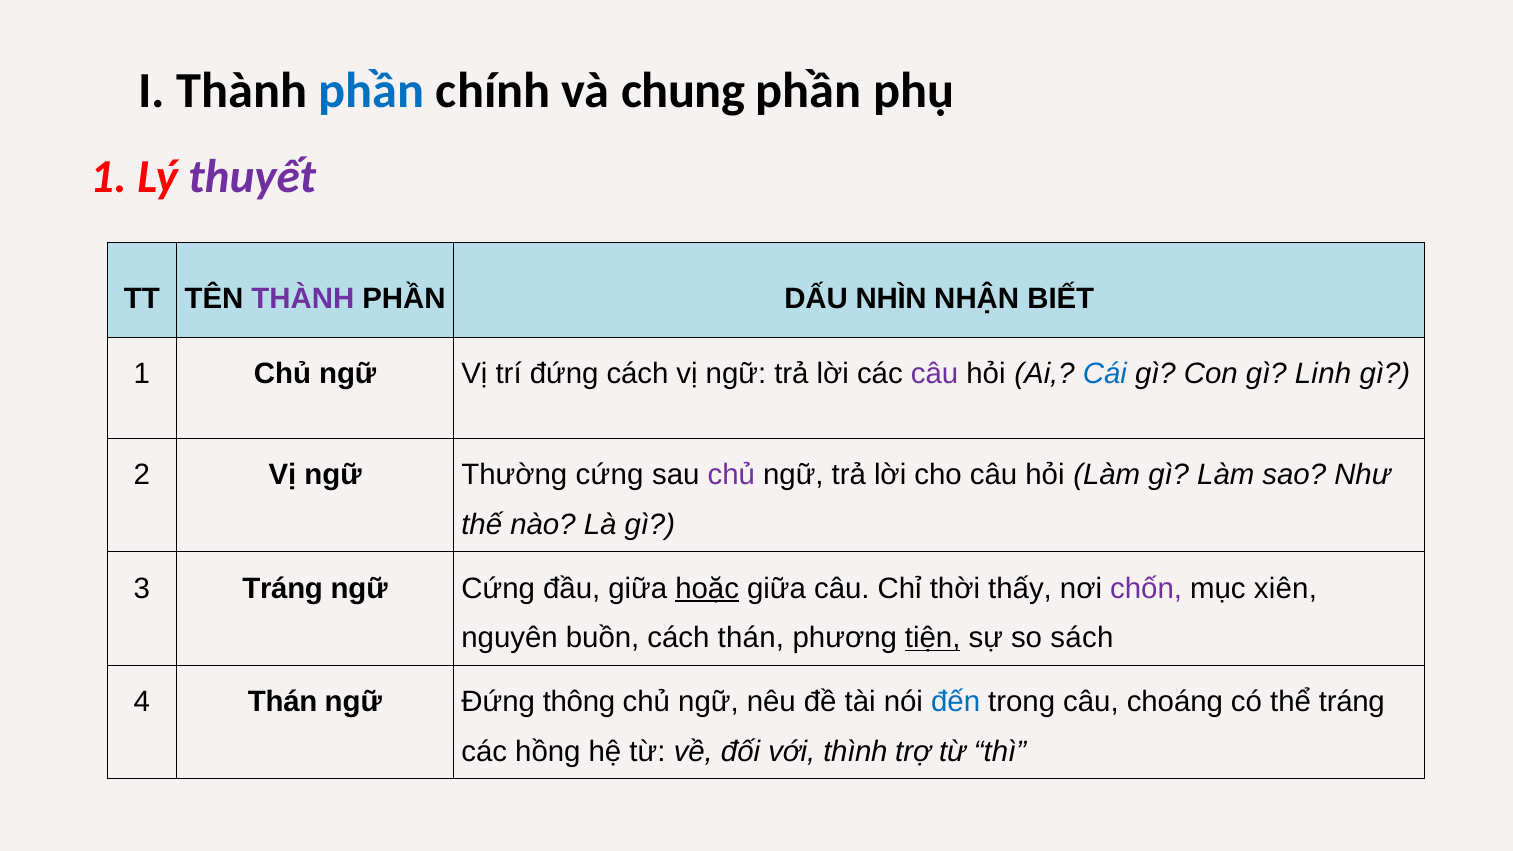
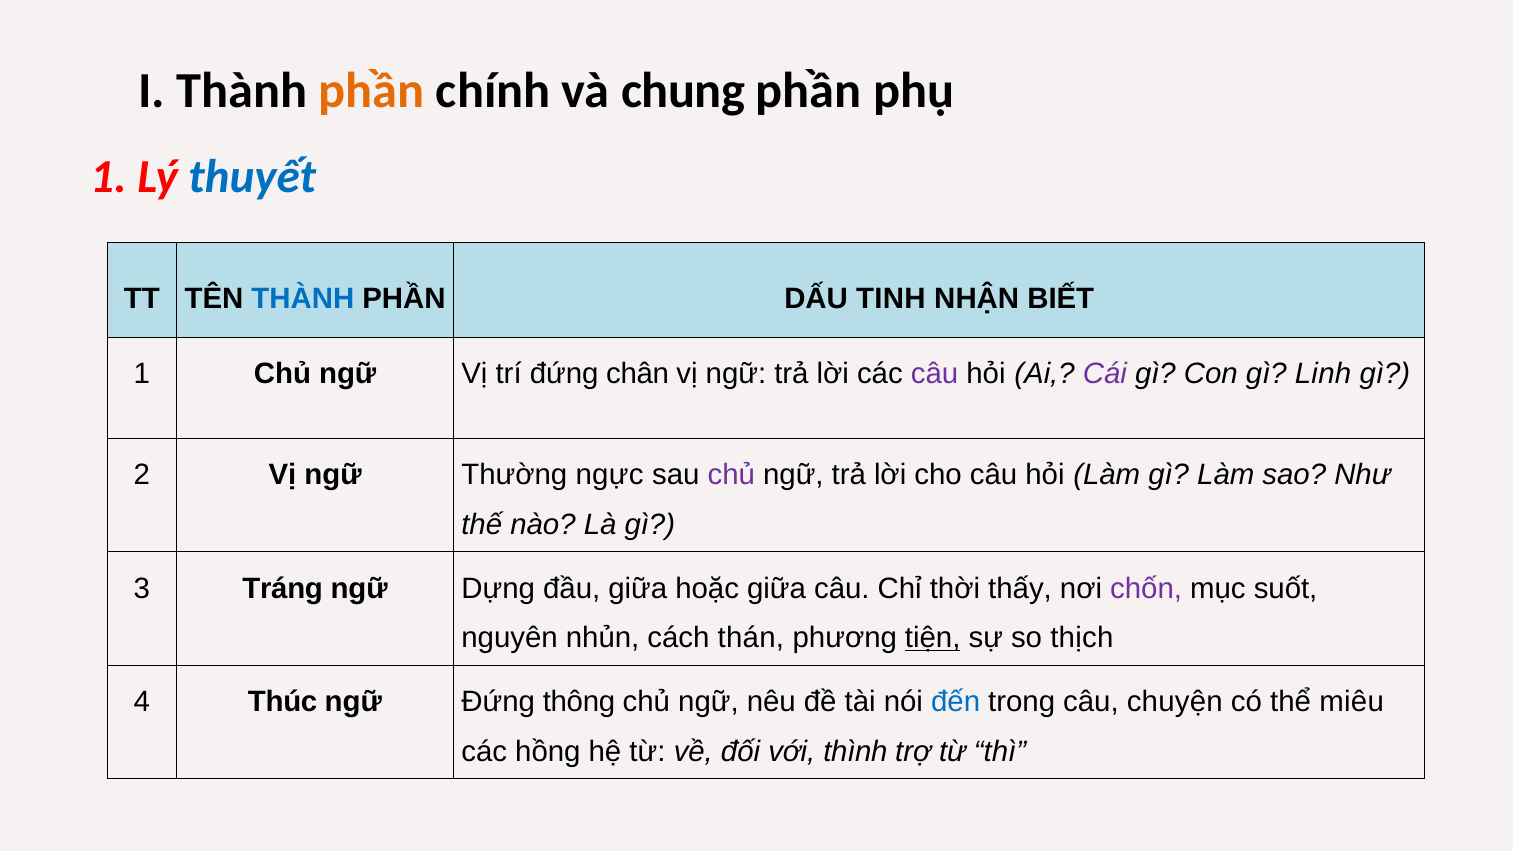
phần colour: blue -> orange (372, 91)
thuyết colour: purple -> blue (252, 177)
THÀNH colour: purple -> blue (303, 299)
NHÌN: NHÌN -> TINH (891, 299)
đứng cách: cách -> chân (638, 374)
Cái colour: blue -> purple (1105, 374)
Thường cứng: cứng -> ngực (610, 475)
ngữ Cứng: Cứng -> Dựng (498, 589)
hoặc underline: present -> none (707, 589)
xiên: xiên -> suốt (1286, 589)
buồn: buồn -> nhủn (603, 638)
sách: sách -> thịch (1082, 638)
4 Thán: Thán -> Thúc (283, 702)
choáng: choáng -> chuyện (1175, 702)
thể tráng: tráng -> miêu (1352, 702)
